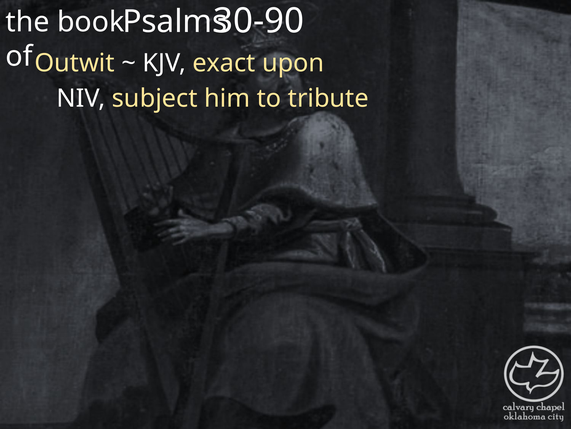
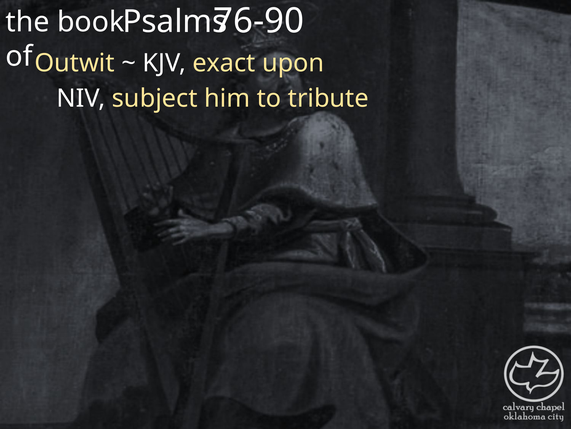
30-90: 30-90 -> 76-90 (259, 21)
